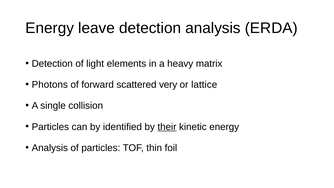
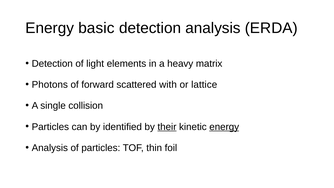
leave: leave -> basic (96, 28)
very: very -> with (168, 85)
energy underline: none -> present (224, 127)
